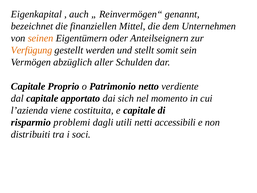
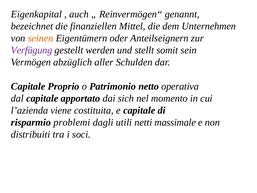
Verfügung colour: orange -> purple (32, 50)
verdiente: verdiente -> operativa (180, 86)
accessibili: accessibili -> massimale (175, 122)
